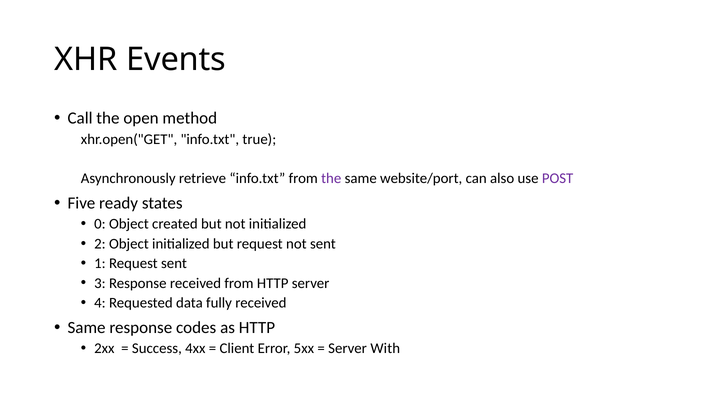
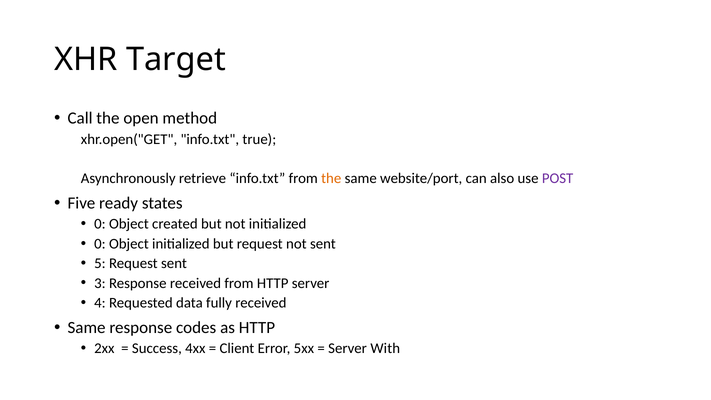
Events: Events -> Target (176, 60)
the colour: purple -> orange (331, 179)
2: 2 -> 0 (100, 244)
1: 1 -> 5 (100, 263)
